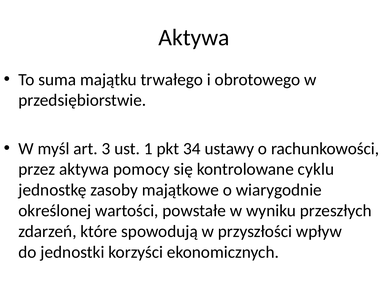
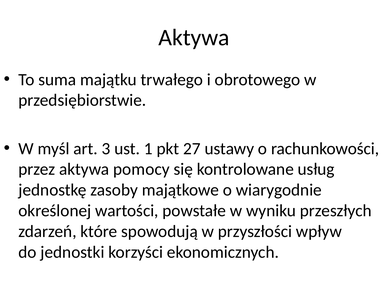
34: 34 -> 27 (192, 149)
cyklu: cyklu -> usług (316, 169)
